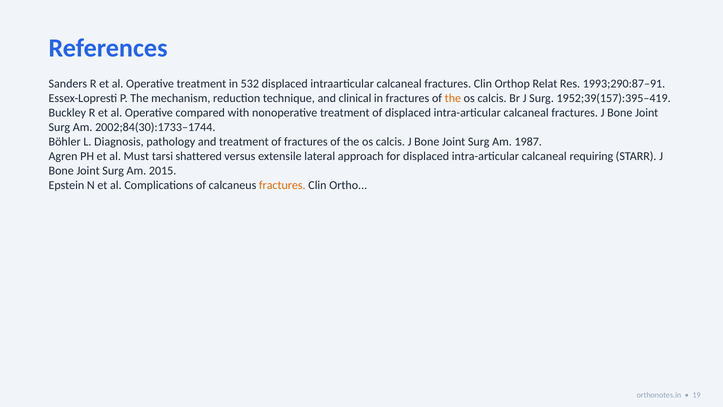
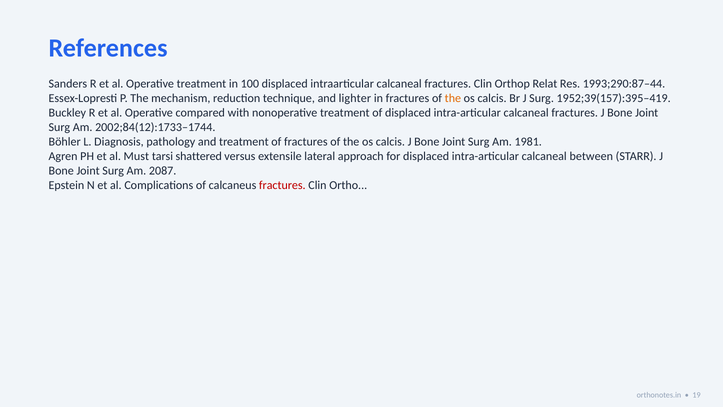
532: 532 -> 100 (250, 84)
1993;290:87–91: 1993;290:87–91 -> 1993;290:87–44 (624, 84)
clinical: clinical -> lighter (355, 98)
2002;84(30):1733–1744: 2002;84(30):1733–1744 -> 2002;84(12):1733–1744 (155, 127)
1987: 1987 -> 1981 (528, 142)
requiring: requiring -> between (591, 156)
2015: 2015 -> 2087 (163, 171)
fractures colour: orange -> red (282, 185)
